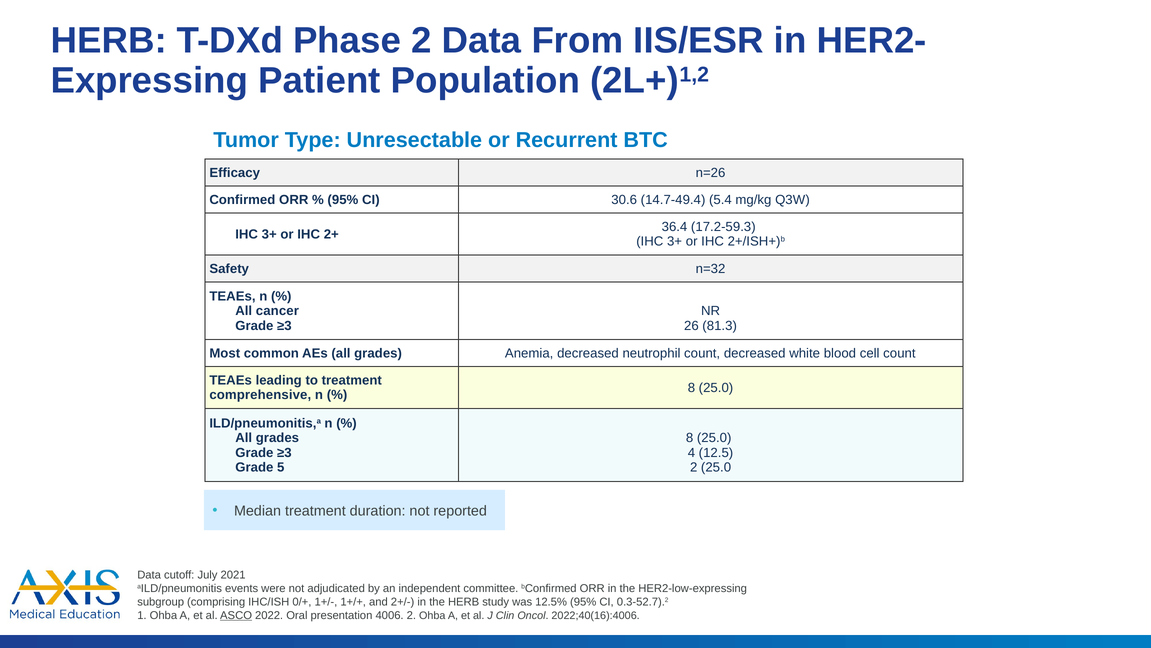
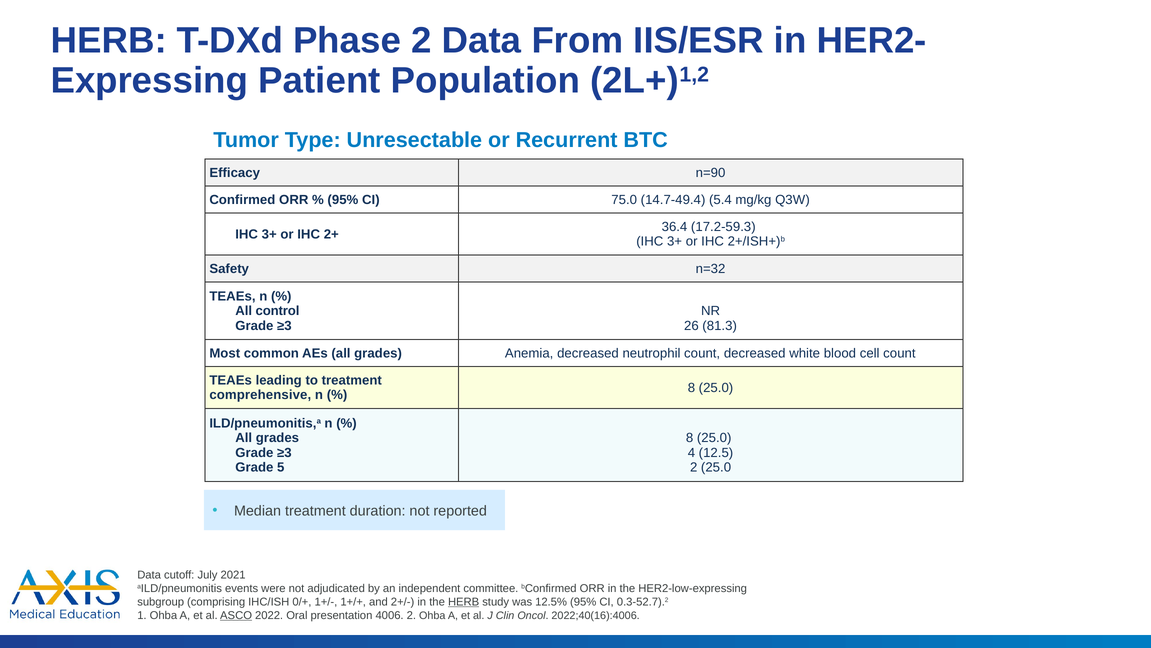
n=26: n=26 -> n=90 (711, 173)
30.6: 30.6 -> 75.0 (624, 200)
cancer: cancer -> control (277, 311)
HERB underline: none -> present (464, 601)
